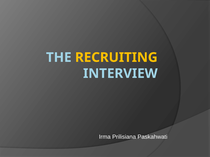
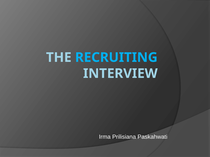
RECRUITING colour: yellow -> light blue (116, 58)
